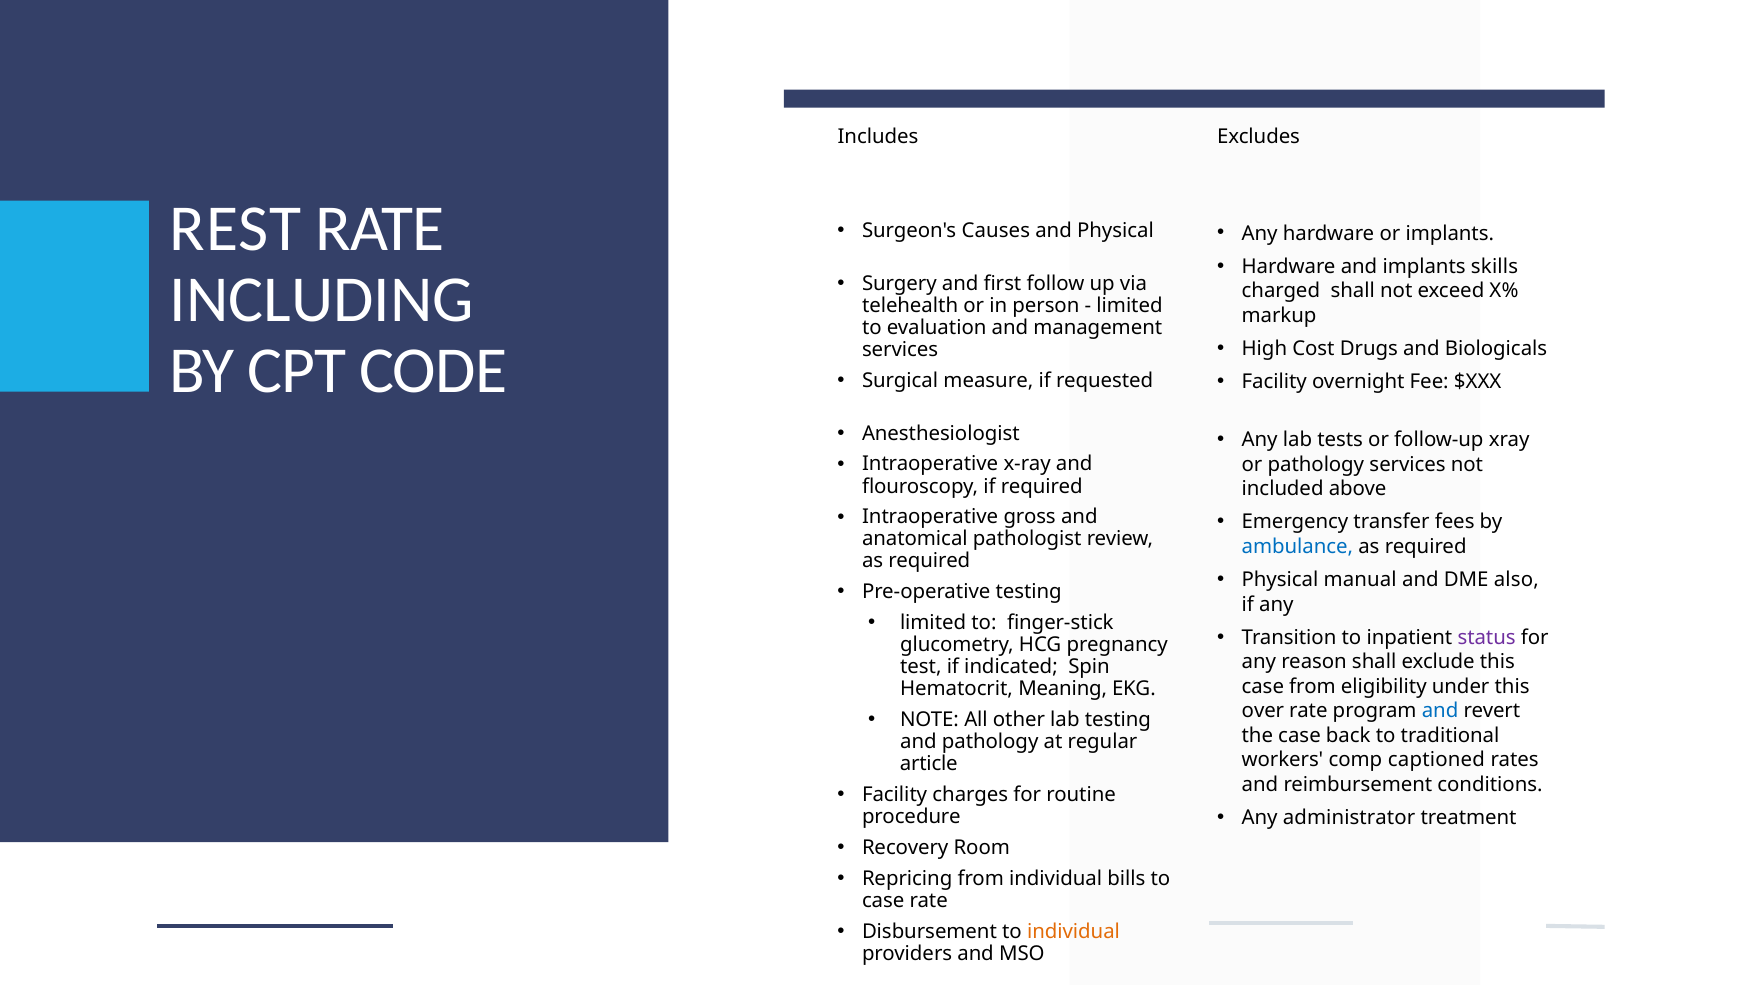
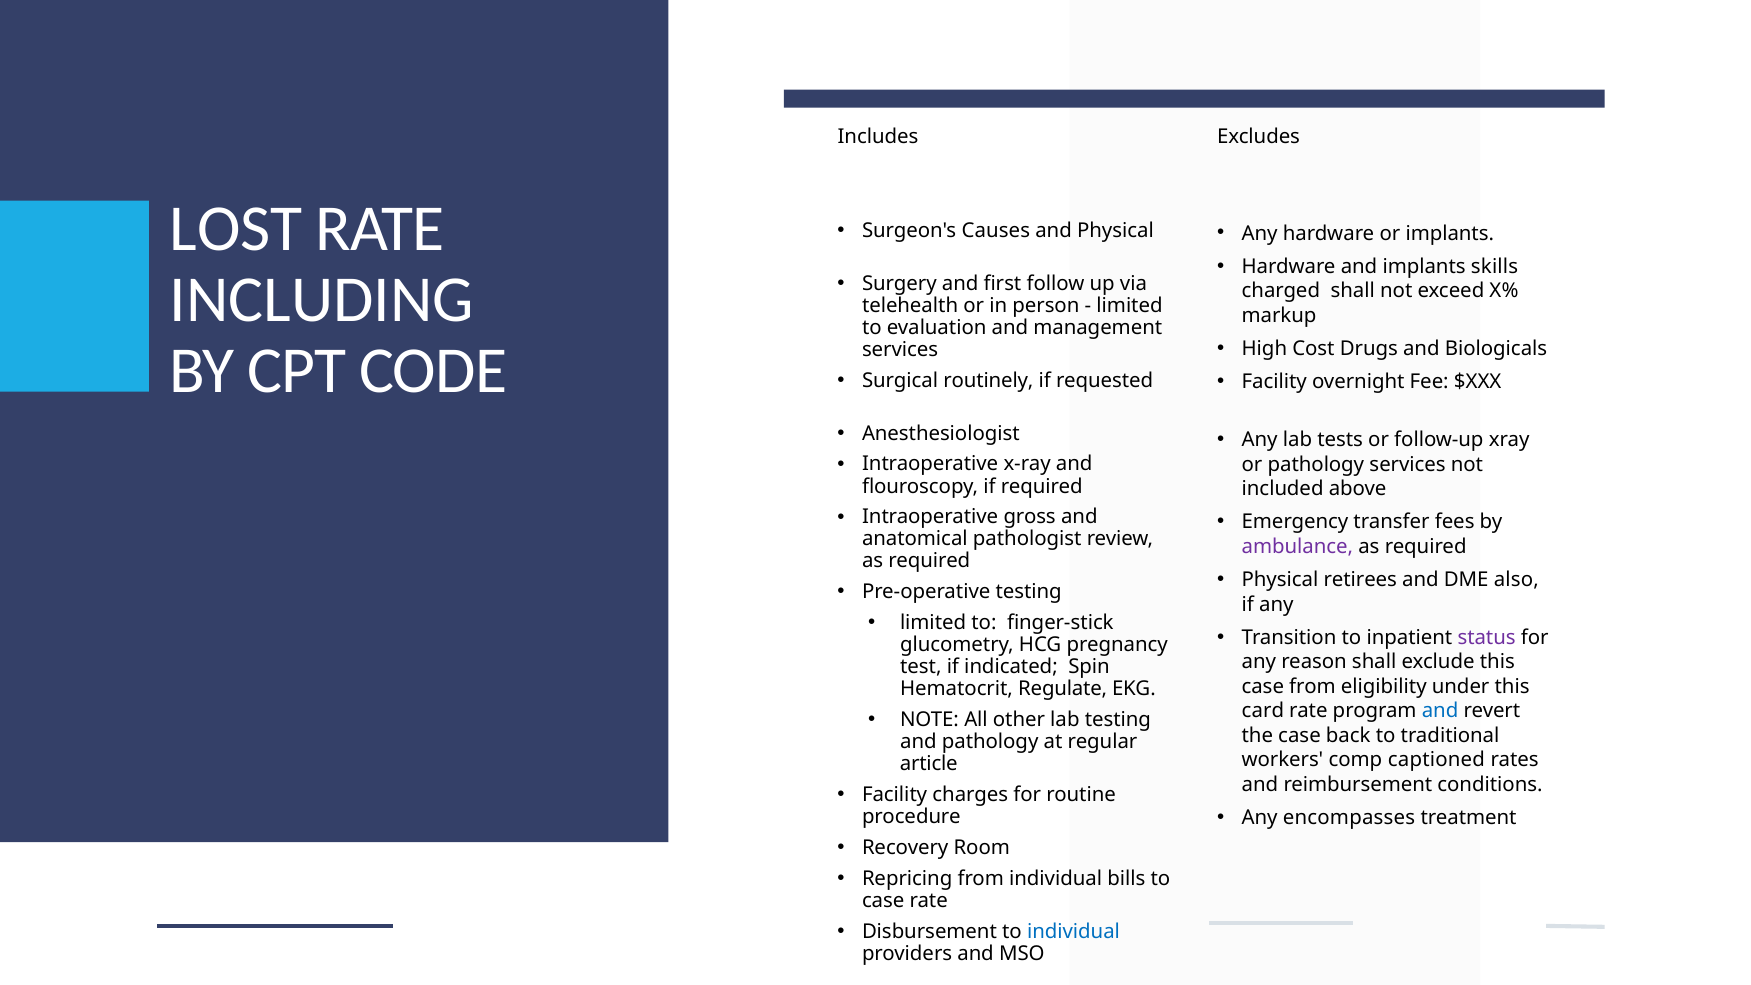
REST: REST -> LOST (236, 229)
measure: measure -> routinely (988, 380)
ambulance colour: blue -> purple (1297, 547)
manual: manual -> retirees (1360, 580)
Meaning: Meaning -> Regulate (1063, 689)
over: over -> card (1263, 711)
administrator: administrator -> encompasses (1349, 818)
individual colour: orange -> blue (1074, 931)
